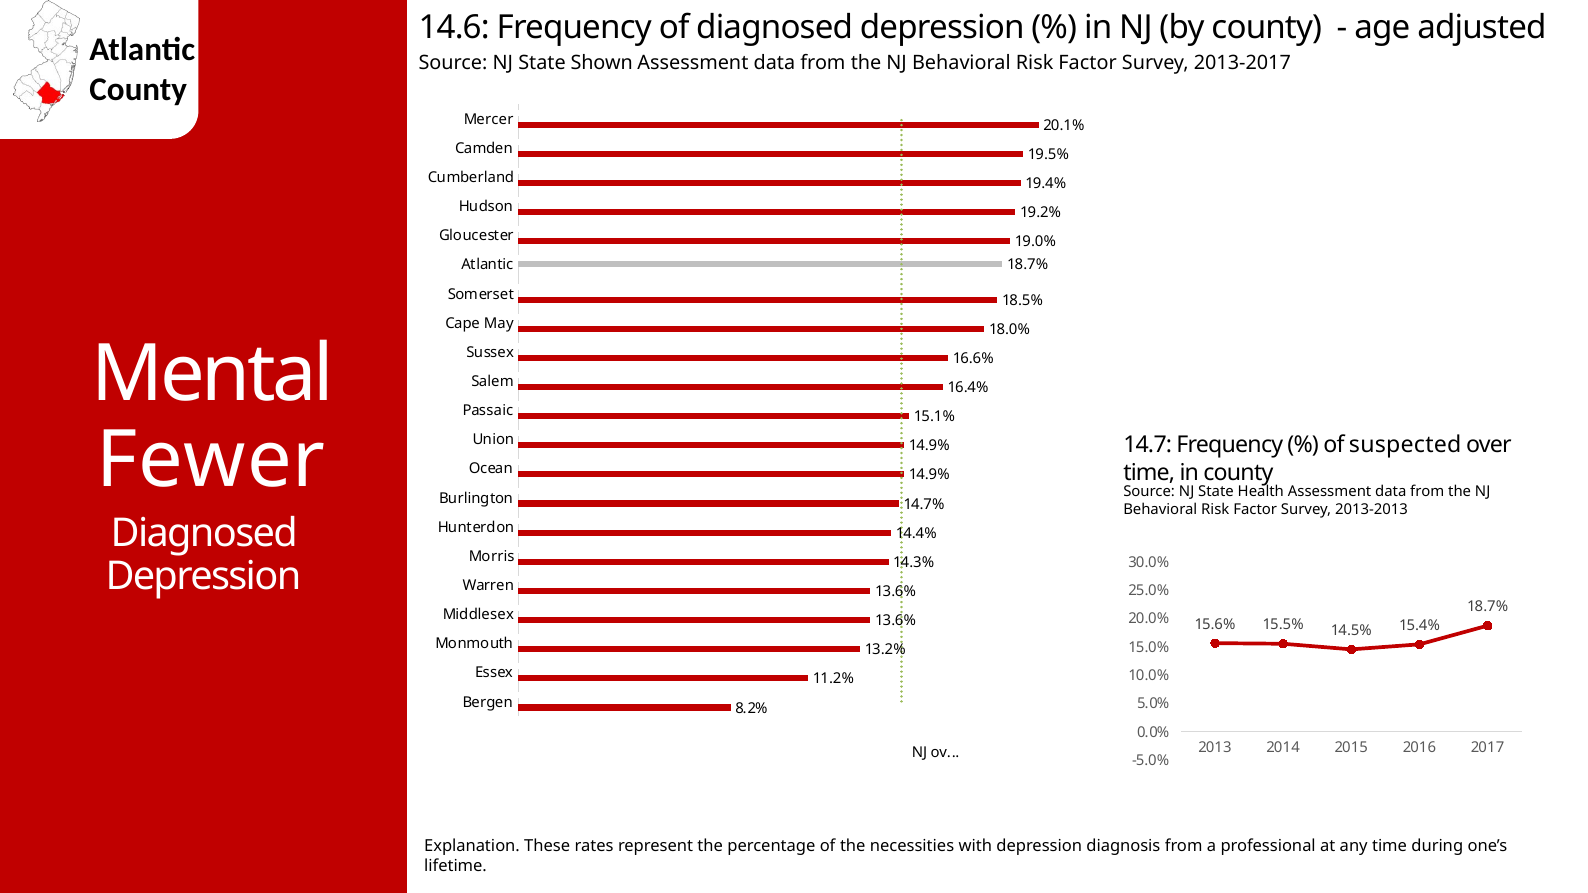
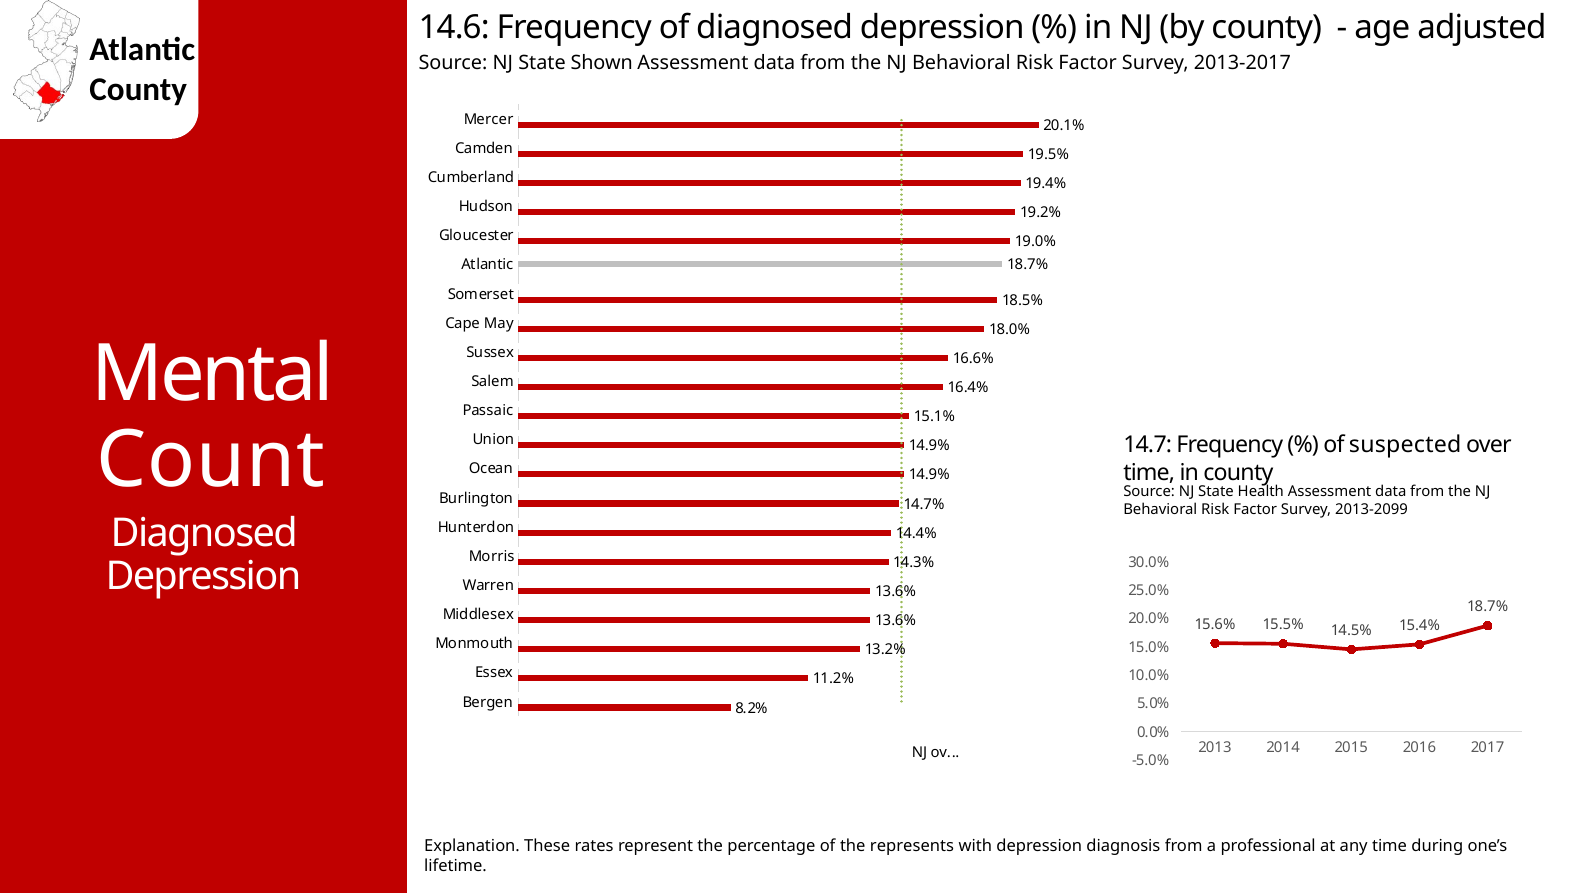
Fewer: Fewer -> Count (211, 460)
2013-2013: 2013-2013 -> 2013-2099 (1371, 510)
necessities: necessities -> represents (912, 847)
